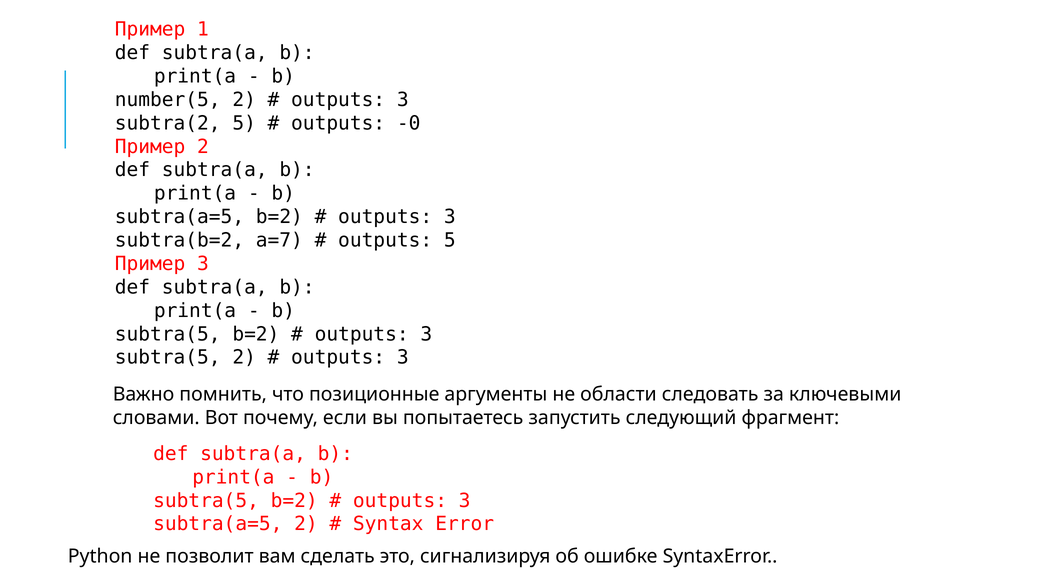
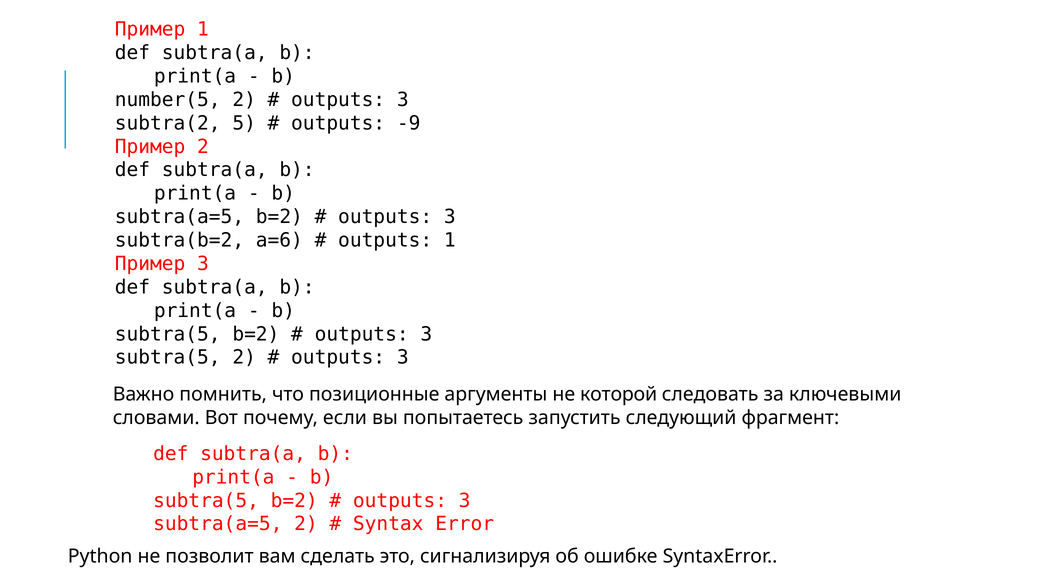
-0: -0 -> -9 (409, 123)
a=7: a=7 -> a=6 (279, 240)
outputs 5: 5 -> 1 (450, 240)
области: области -> которой (619, 395)
